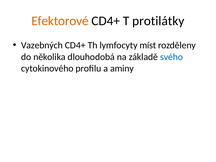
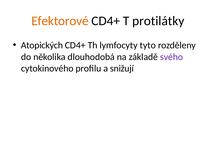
Vazebných: Vazebných -> Atopických (42, 45)
míst: míst -> tyto (148, 45)
svého colour: blue -> purple (172, 57)
aminy: aminy -> snižují (122, 68)
